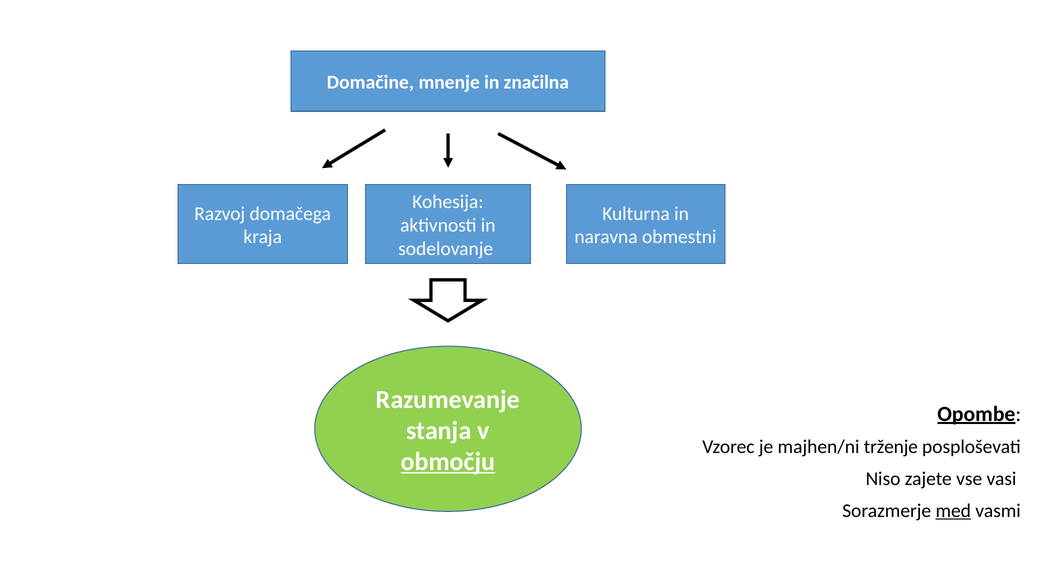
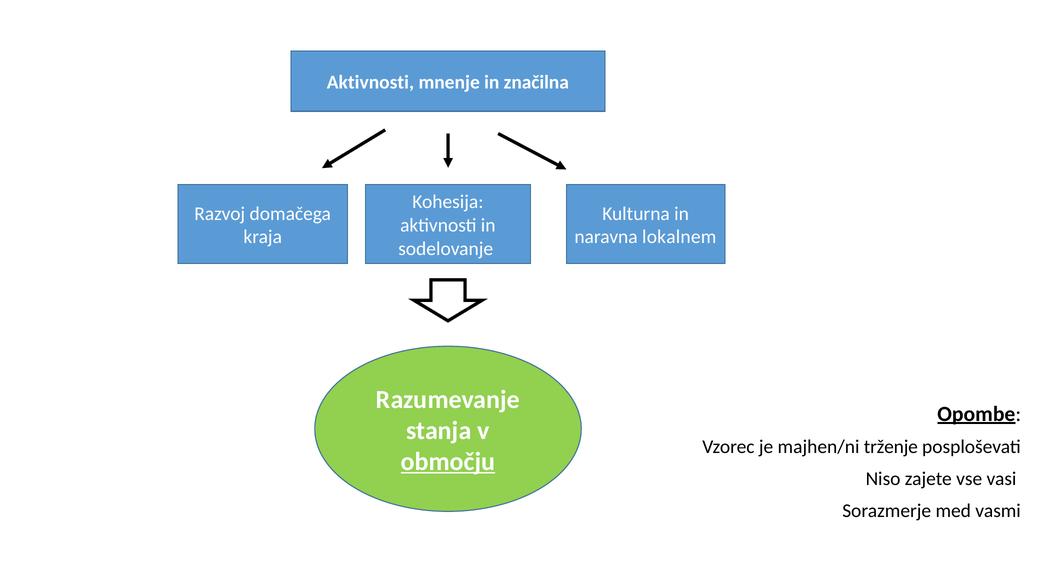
Domačine: Domačine -> Aktivnosti (370, 82)
obmestni: obmestni -> lokalnem (679, 237)
med underline: present -> none (953, 511)
